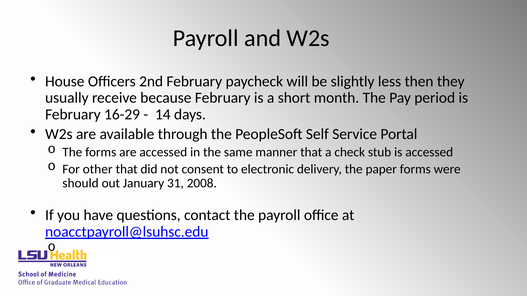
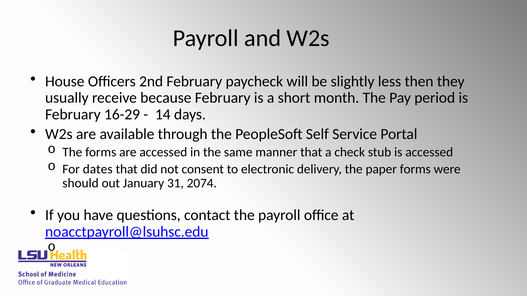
other: other -> dates (98, 169)
2008: 2008 -> 2074 (202, 184)
